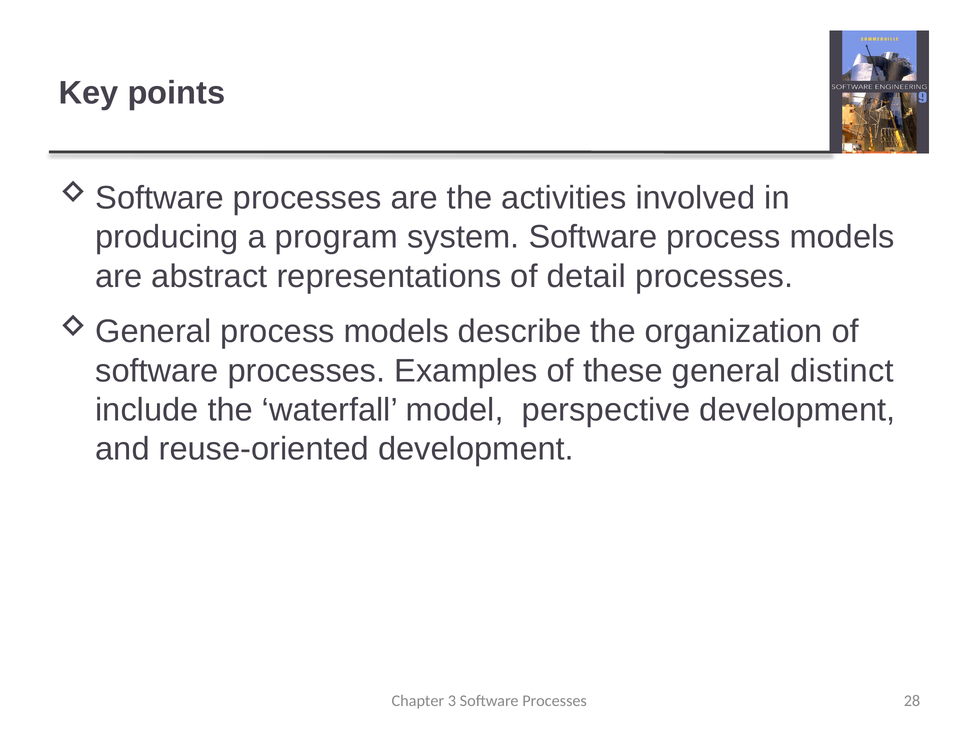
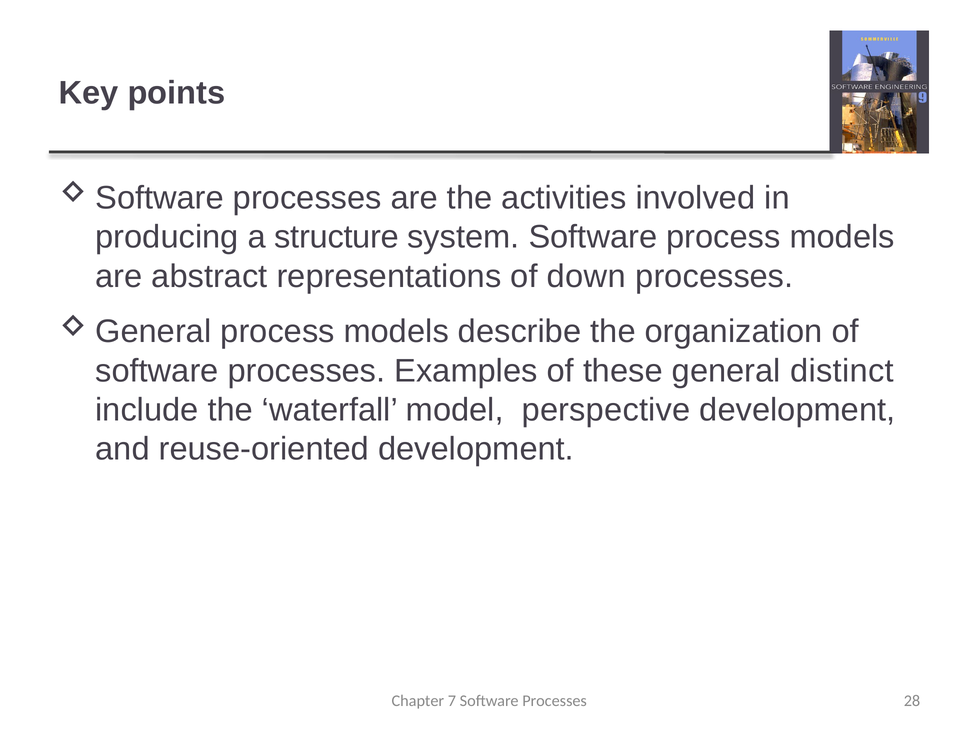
program: program -> structure (337, 237)
detail: detail -> down (586, 276)
3: 3 -> 7 (452, 701)
